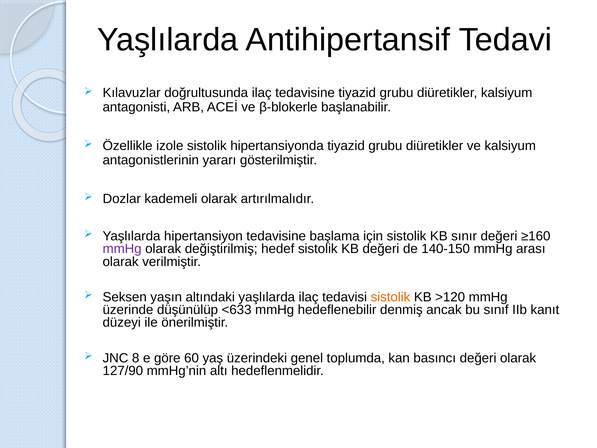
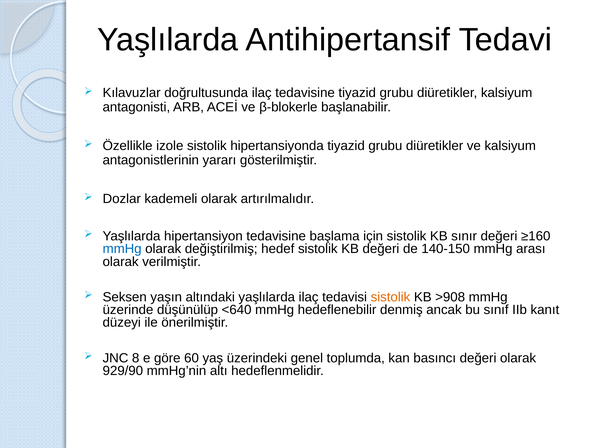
mmHg colour: purple -> blue (122, 249)
>120: >120 -> >908 (450, 297)
<633: <633 -> <640 (237, 310)
127/90: 127/90 -> 929/90 (123, 371)
